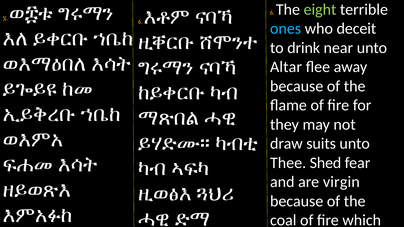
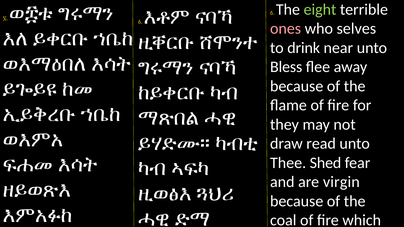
ones colour: light blue -> pink (286, 29)
deceit: deceit -> selves (356, 29)
Altar: Altar -> Bless (286, 67)
suits: suits -> read (321, 144)
